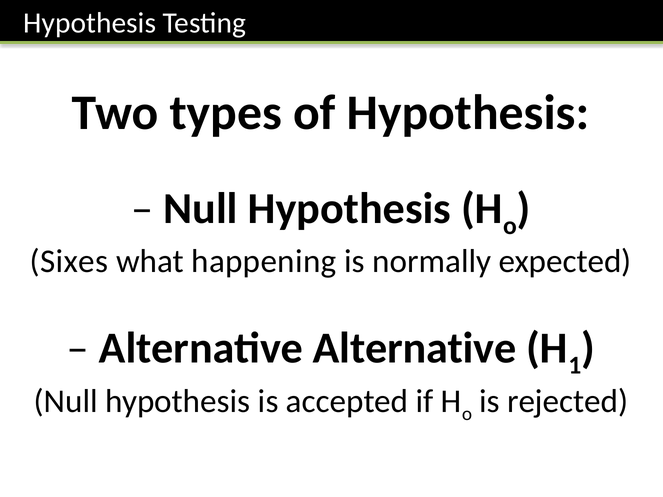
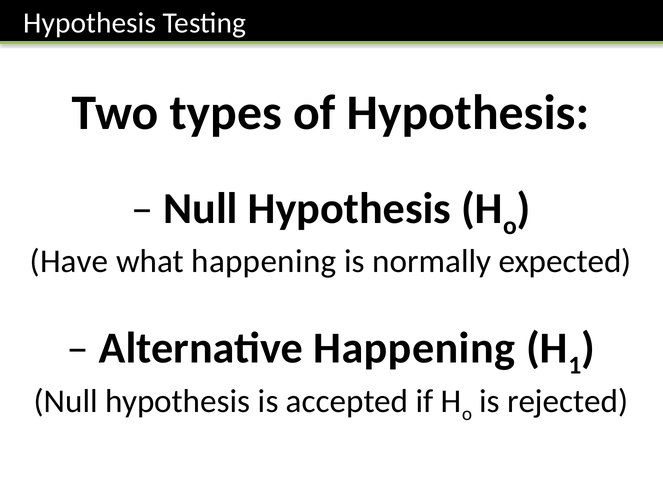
Sixes: Sixes -> Have (69, 262)
Alternative Alternative: Alternative -> Happening (414, 349)
